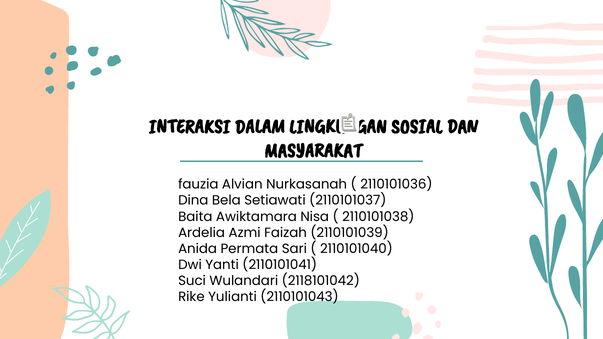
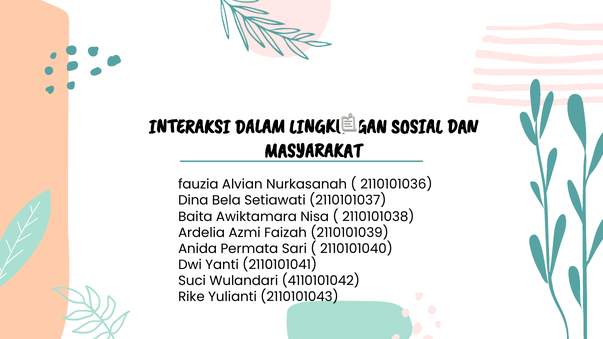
2118101042: 2118101042 -> 4110101042 (321, 281)
